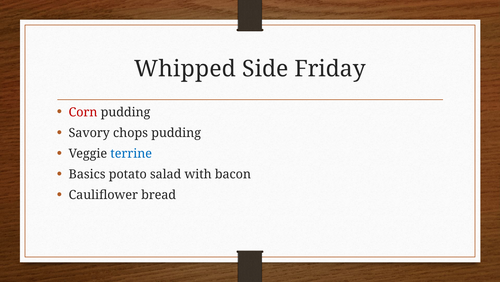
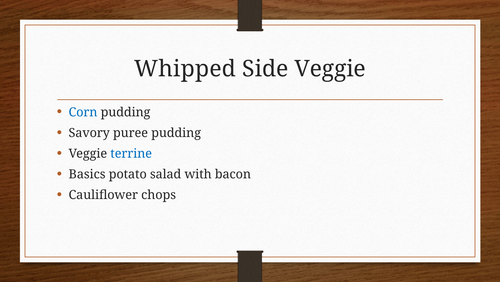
Side Friday: Friday -> Veggie (330, 69)
Corn colour: red -> blue (83, 112)
chops: chops -> puree (131, 133)
bread: bread -> chops (159, 194)
